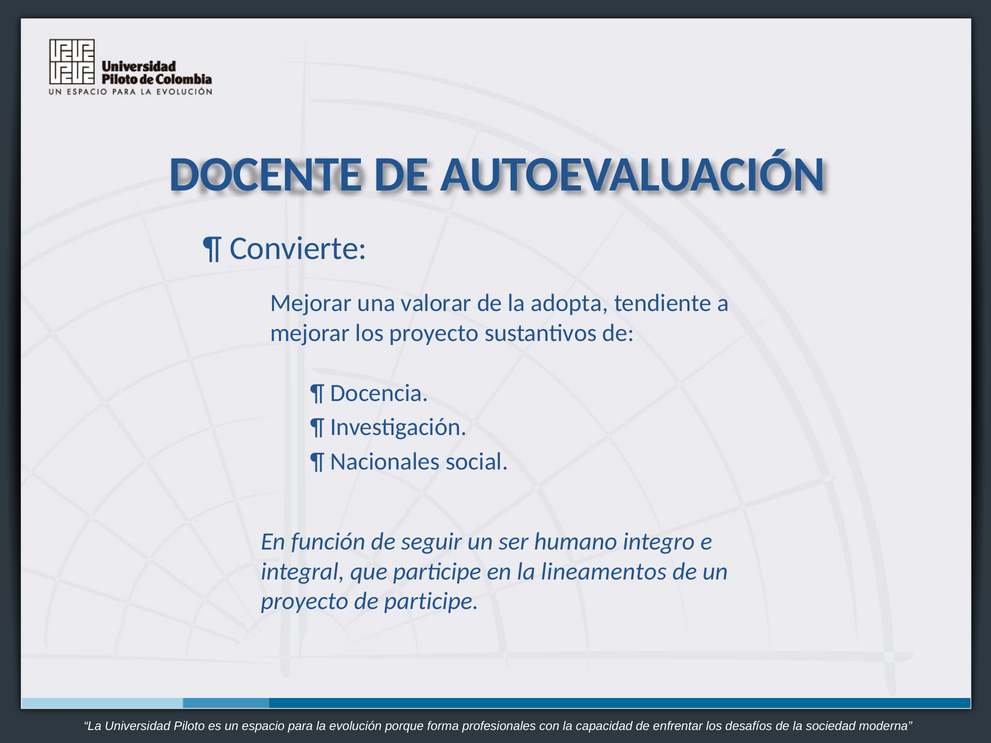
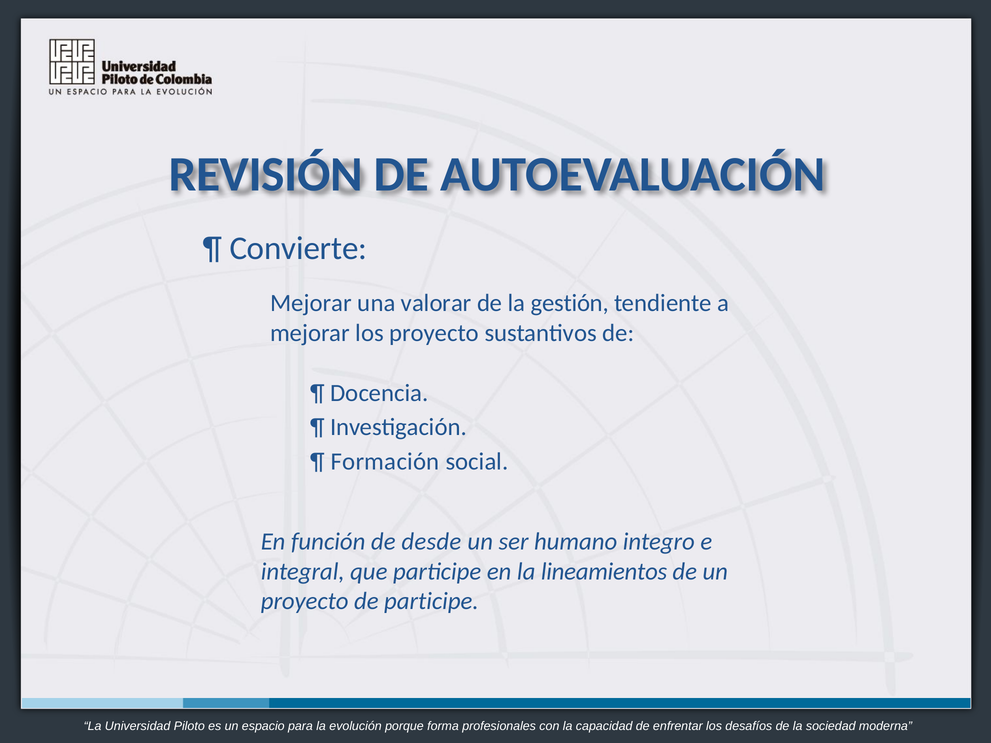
DOCENTE: DOCENTE -> REVISIÓN (266, 175)
adopta: adopta -> gestión (570, 303)
Nacionales: Nacionales -> Formación (385, 462)
seguir: seguir -> desde (431, 542)
lineamentos: lineamentos -> lineamientos (604, 572)
